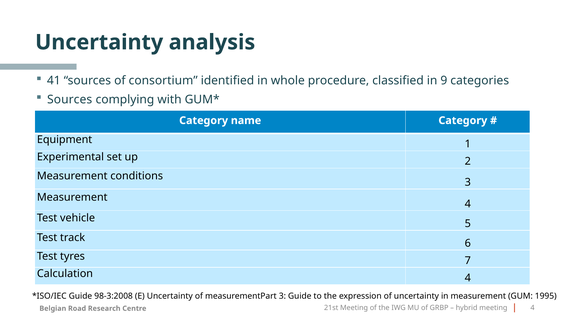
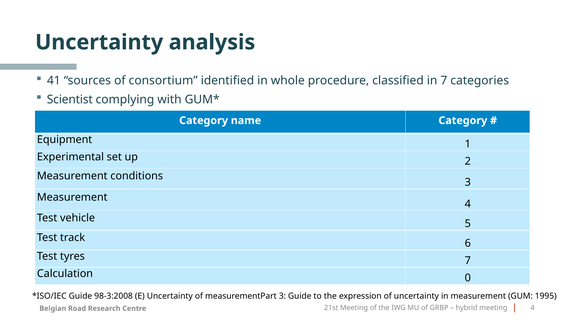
in 9: 9 -> 7 (444, 80)
Sources: Sources -> Scientist (70, 99)
Calculation 4: 4 -> 0 (468, 278)
